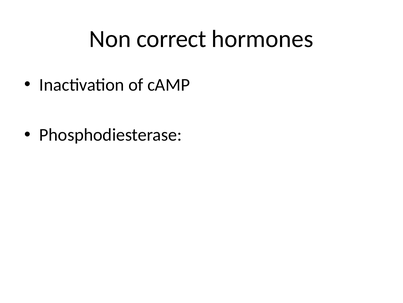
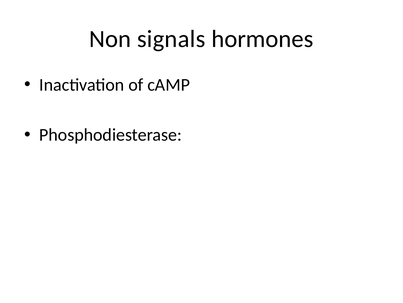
correct: correct -> signals (171, 39)
